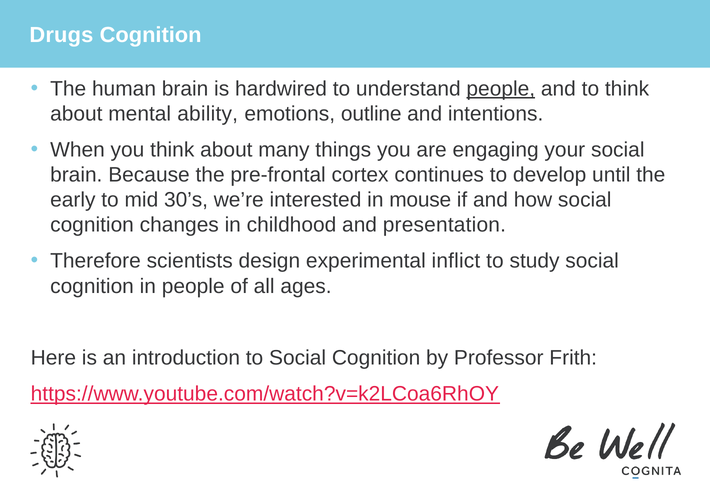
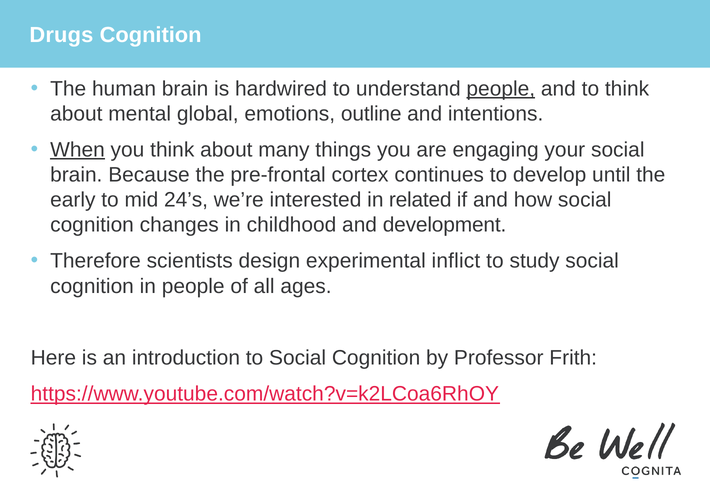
ability: ability -> global (208, 114)
When underline: none -> present (77, 150)
30’s: 30’s -> 24’s (186, 200)
mouse: mouse -> related (420, 200)
presentation: presentation -> development (445, 225)
